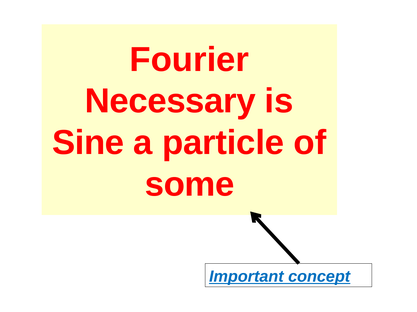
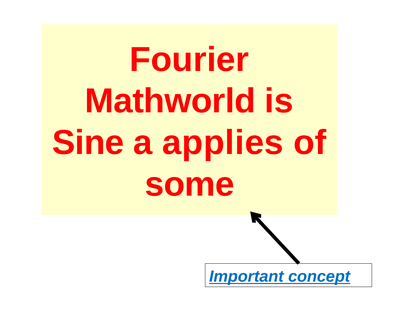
Necessary: Necessary -> Mathworld (170, 101)
particle: particle -> applies (223, 143)
